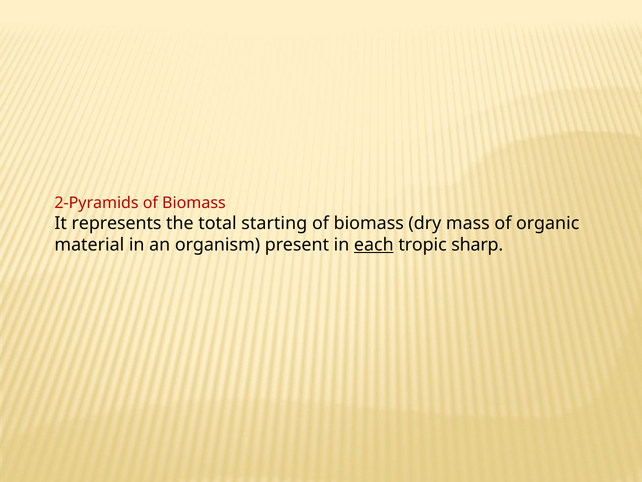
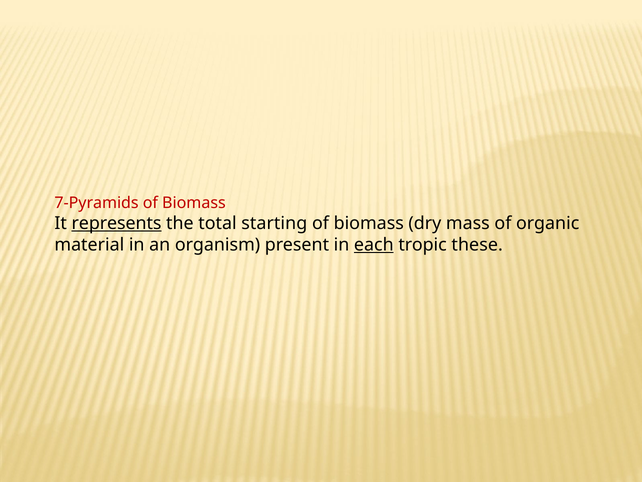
2-Pyramids: 2-Pyramids -> 7-Pyramids (97, 203)
represents underline: none -> present (117, 223)
sharp: sharp -> these (477, 244)
